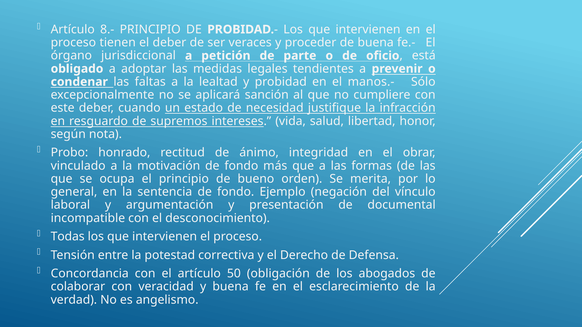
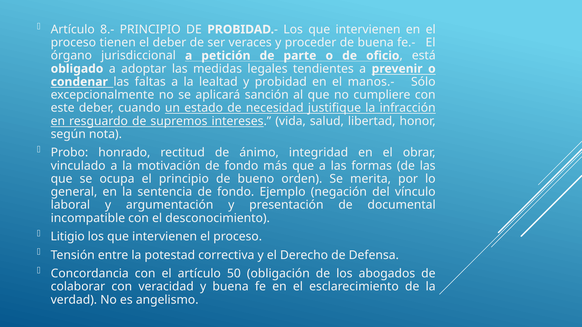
Todas: Todas -> Litigio (68, 237)
